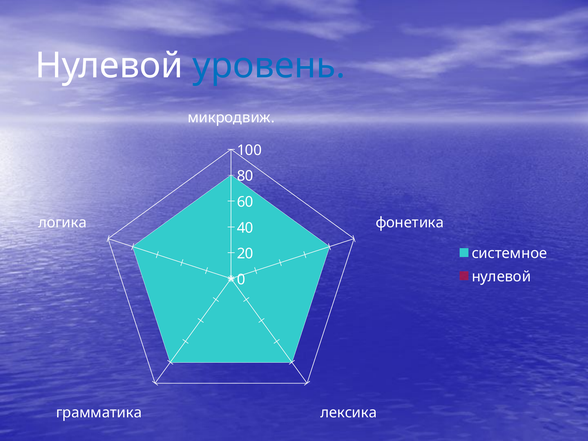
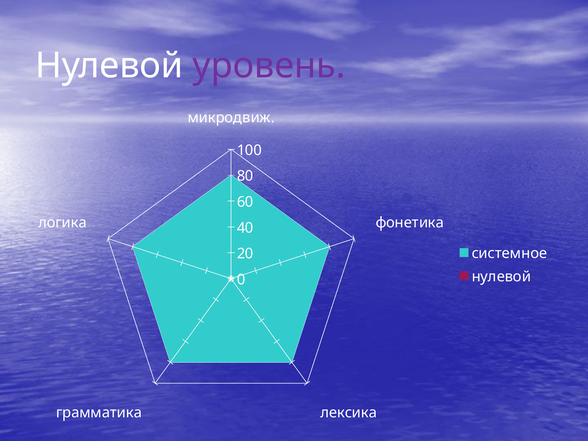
уровень colour: blue -> purple (269, 66)
